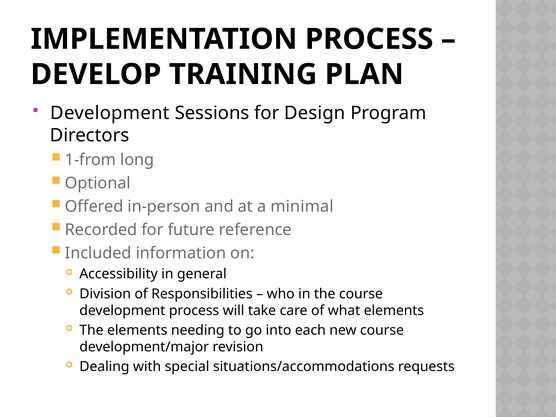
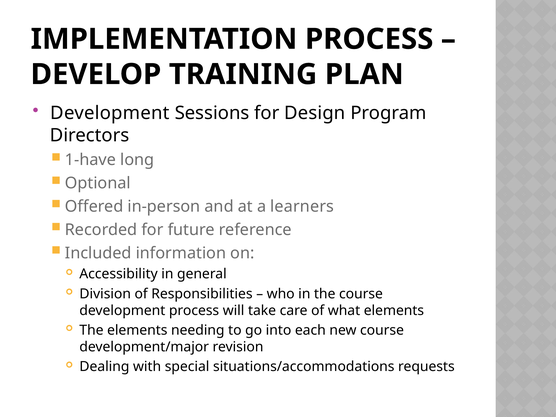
1-from: 1-from -> 1-have (90, 160)
minimal: minimal -> learners (302, 206)
